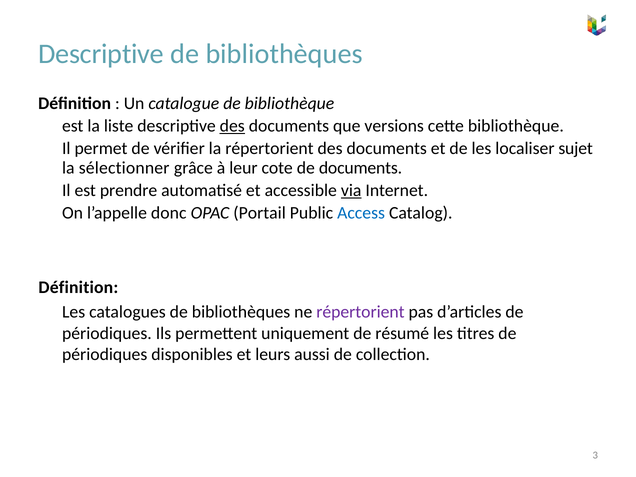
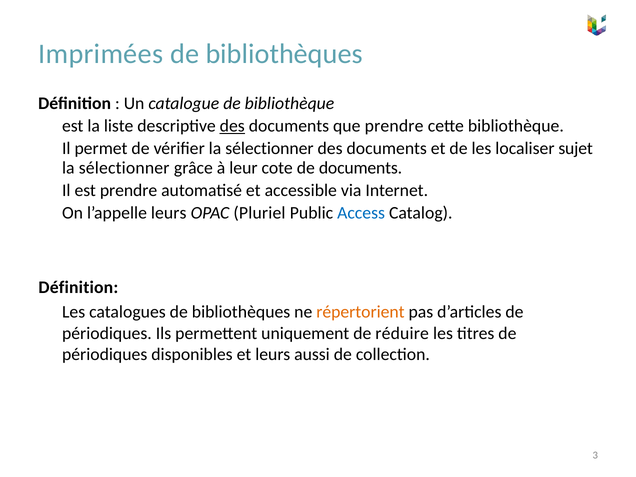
Descriptive: Descriptive -> Imprimées (101, 54)
que versions: versions -> prendre (394, 126)
vérifier la répertorient: répertorient -> sélectionner (269, 149)
via underline: present -> none (351, 190)
l’appelle donc: donc -> leurs (169, 213)
Portail: Portail -> Pluriel (259, 213)
répertorient colour: purple -> orange (360, 312)
résumé: résumé -> réduire (402, 333)
